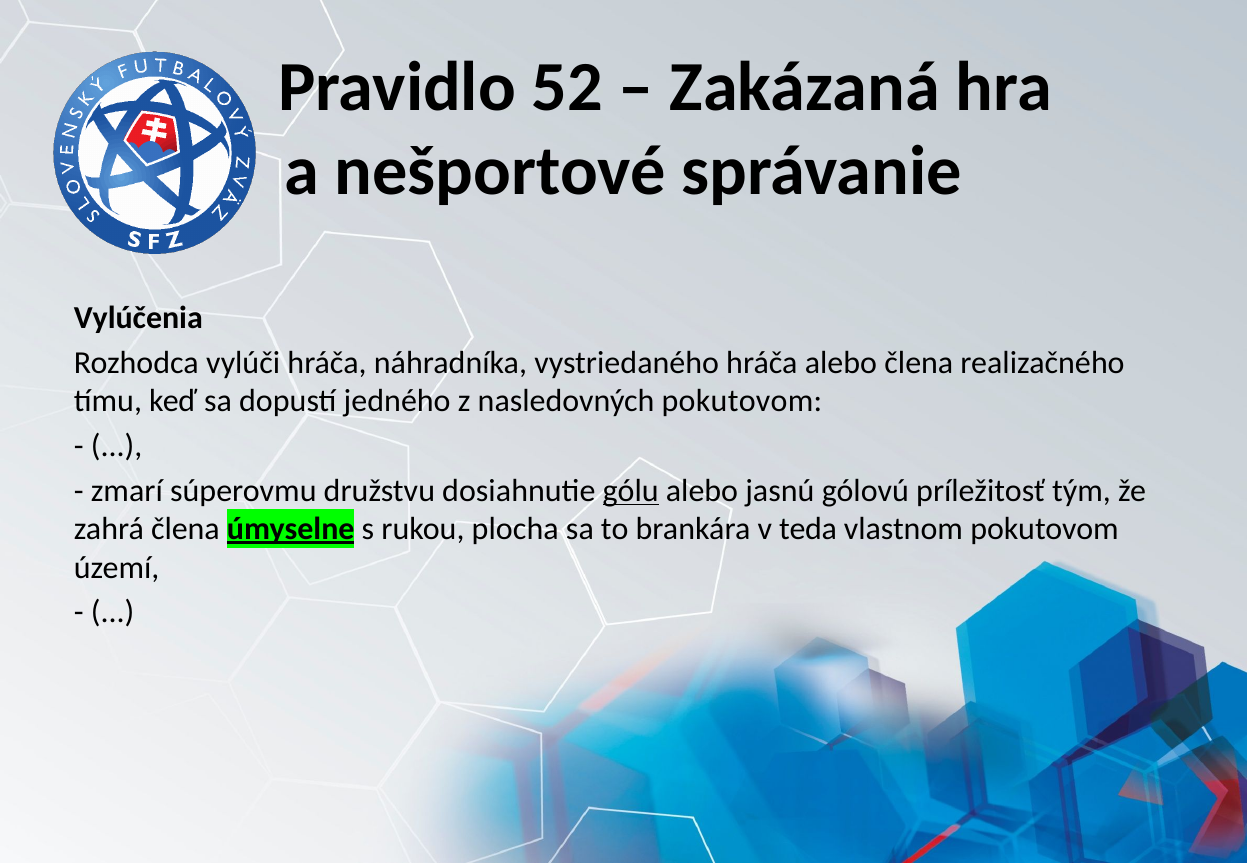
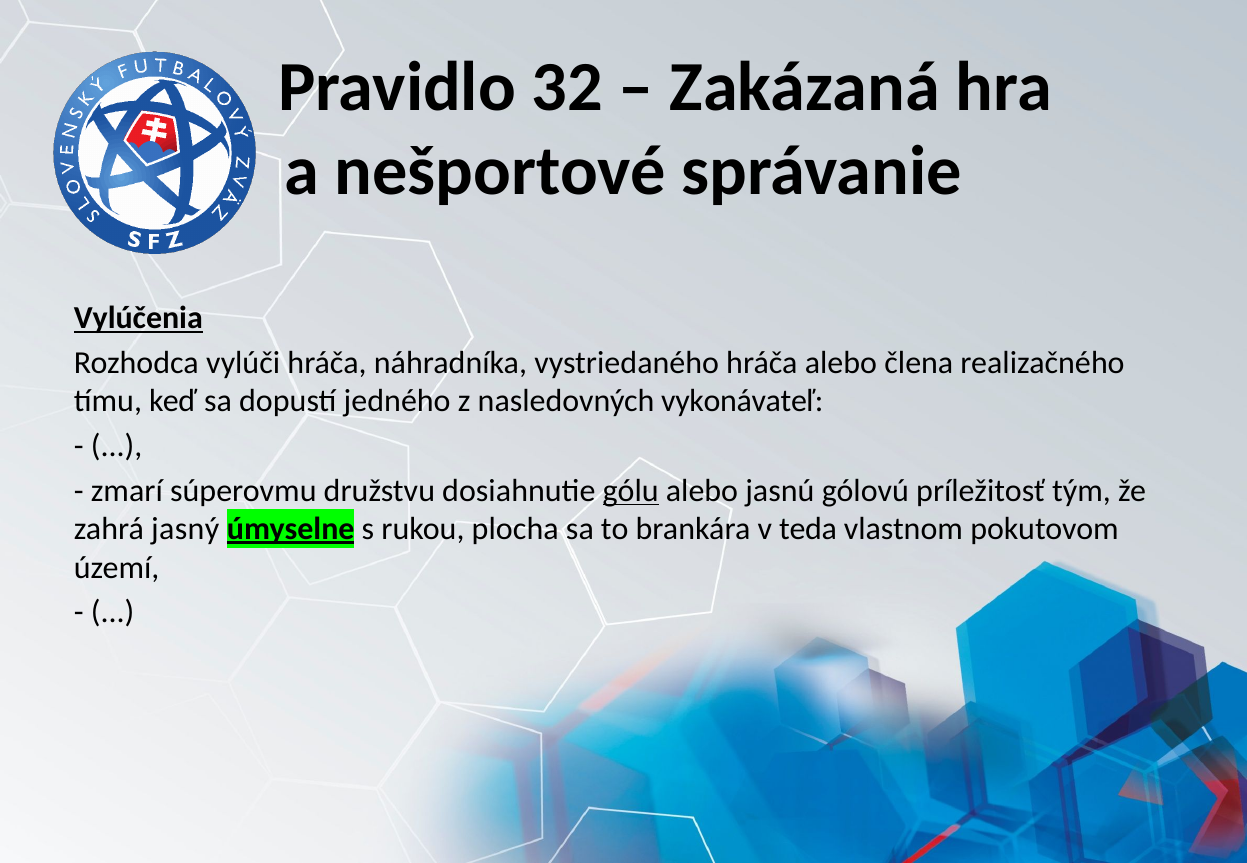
52: 52 -> 32 (567, 87)
Vylúčenia underline: none -> present (138, 318)
nasledovných pokutovom: pokutovom -> vykonávateľ (742, 401)
zahrá člena: člena -> jasný (185, 529)
